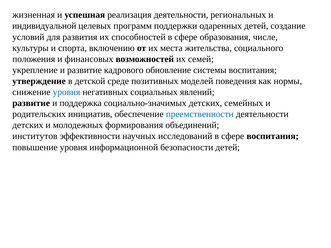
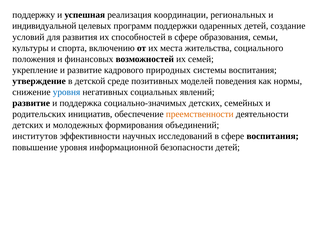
жизненная: жизненная -> поддержку (34, 15)
реализация деятельности: деятельности -> координации (181, 15)
числе: числе -> семьи (265, 37)
обновление: обновление -> природных (168, 70)
преемственности colour: blue -> orange (200, 114)
